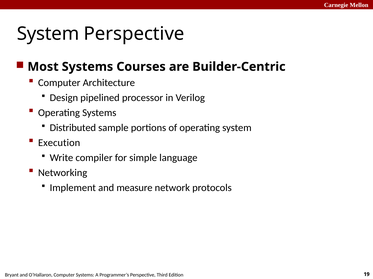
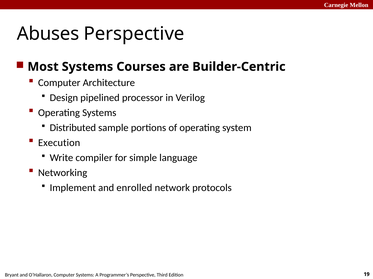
System: System -> Abuses (48, 34)
measure: measure -> enrolled (134, 188)
